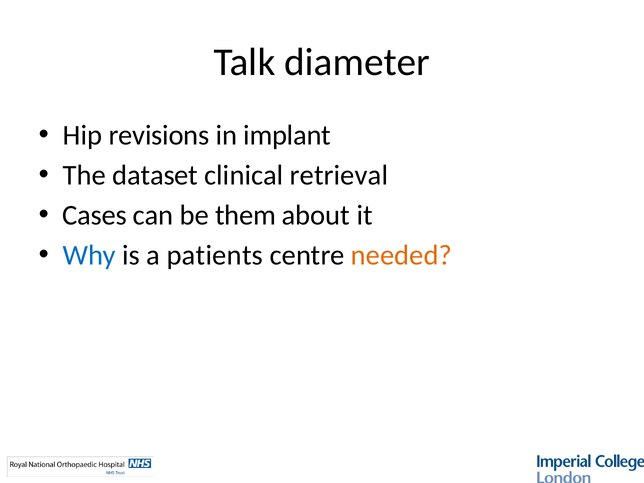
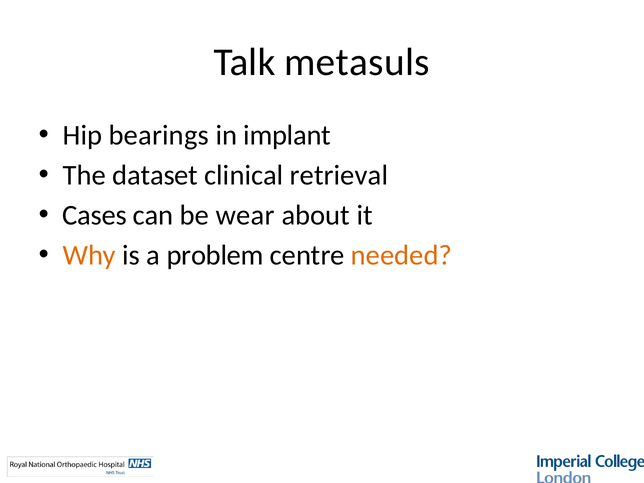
diameter: diameter -> metasuls (357, 62)
revisions: revisions -> bearings (159, 135)
them: them -> wear (245, 215)
Why colour: blue -> orange (89, 255)
patients: patients -> problem (215, 255)
